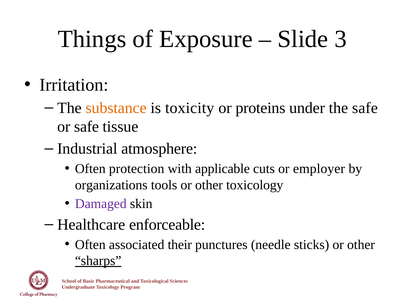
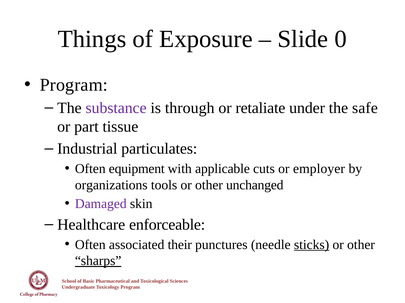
3: 3 -> 0 (341, 39)
Irritation: Irritation -> Program (74, 85)
substance colour: orange -> purple (116, 108)
toxicity: toxicity -> through (190, 108)
proteins: proteins -> retaliate (260, 108)
or safe: safe -> part (86, 127)
atmosphere: atmosphere -> particulates (159, 149)
protection: protection -> equipment (137, 169)
other toxicology: toxicology -> unchanged (255, 185)
sticks underline: none -> present (312, 245)
